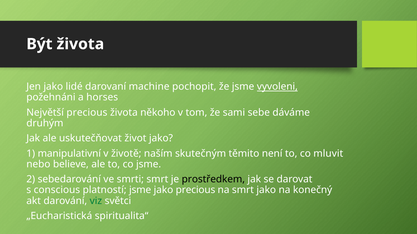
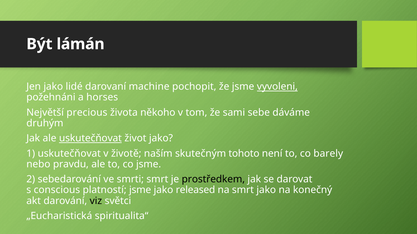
Být života: života -> lámán (80, 44)
uskutečňovat underline: none -> present (90, 139)
1 manipulativní: manipulativní -> uskutečňovat (69, 154)
těmito: těmito -> tohoto (244, 154)
mluvit: mluvit -> barely (328, 154)
believe: believe -> pravdu (71, 165)
jako precious: precious -> released (196, 190)
viz colour: green -> black (96, 201)
